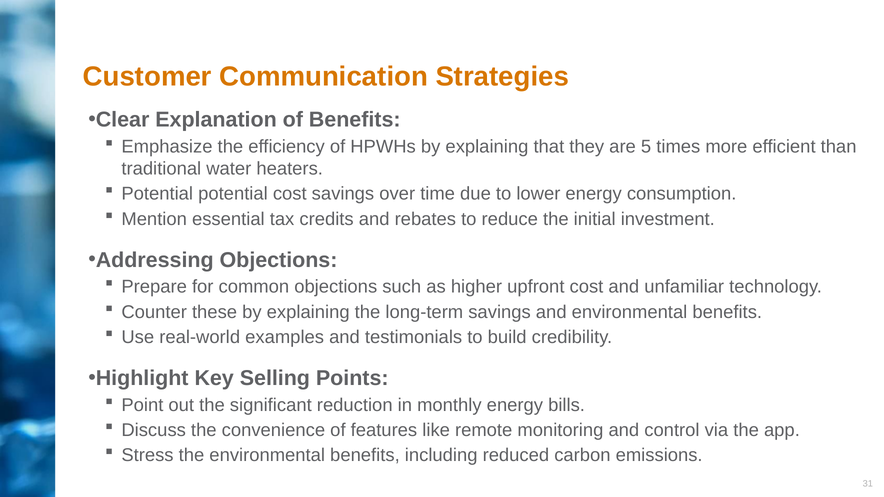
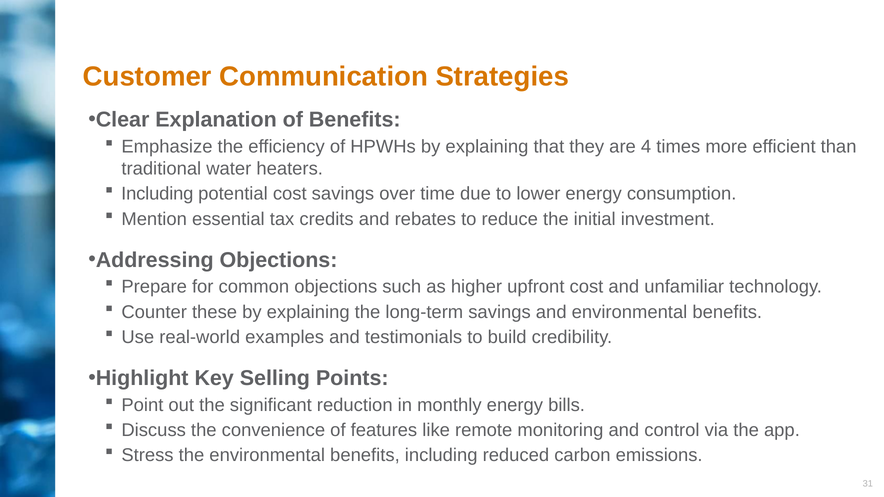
5: 5 -> 4 (646, 147)
Potential: Potential -> Including (157, 194)
